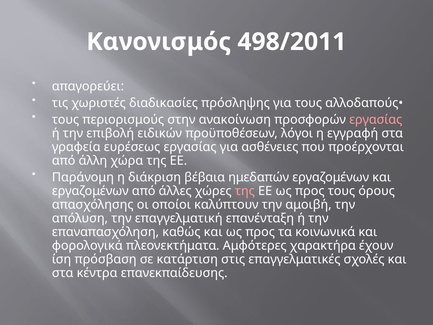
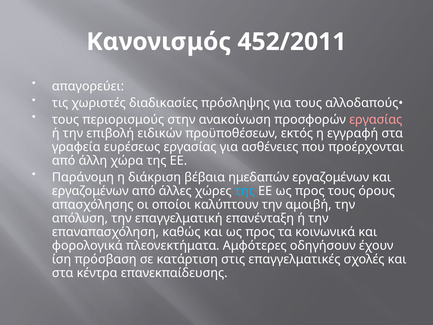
498/2011: 498/2011 -> 452/2011 (292, 42)
λόγοι: λόγοι -> εκτός (297, 133)
της colour: pink -> light blue (245, 191)
χαρακτήρα: χαρακτήρα -> οδηγήσουν (323, 245)
